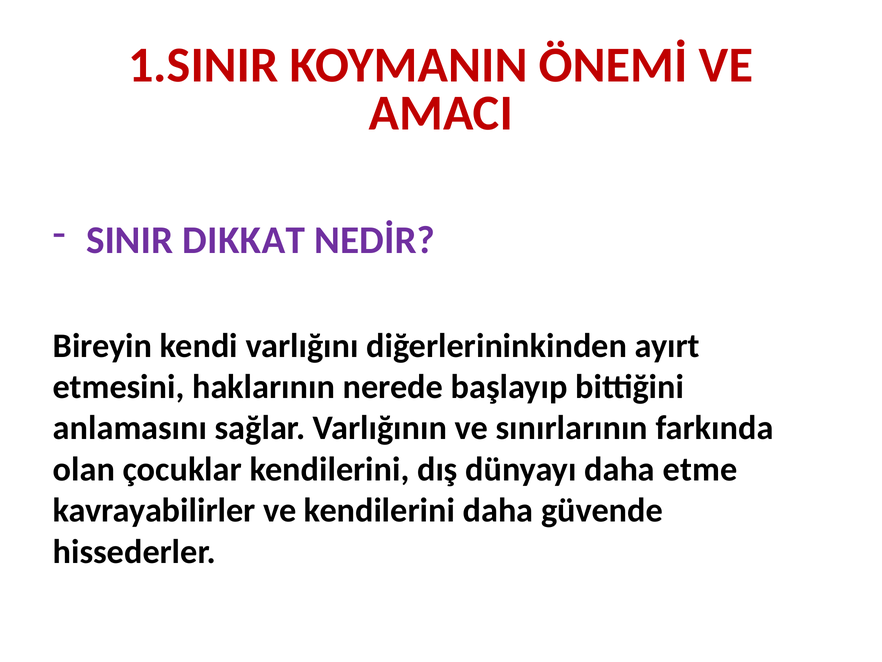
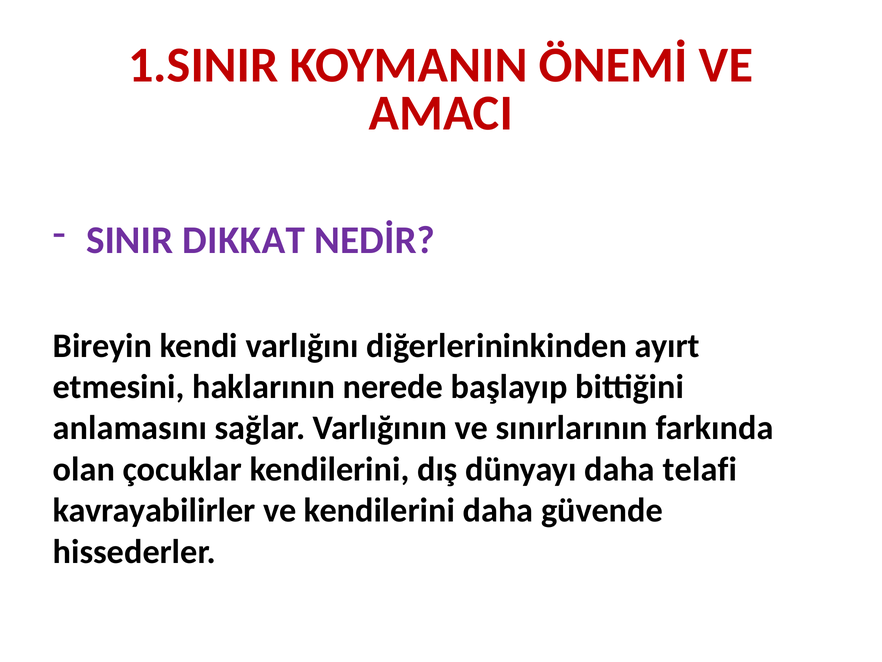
etme: etme -> telafi (700, 469)
